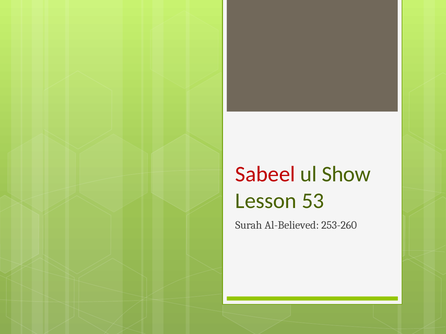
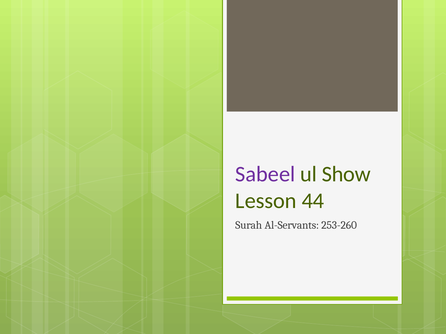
Sabeel colour: red -> purple (265, 174)
53: 53 -> 44 (313, 201)
Al-Believed: Al-Believed -> Al-Servants (292, 225)
